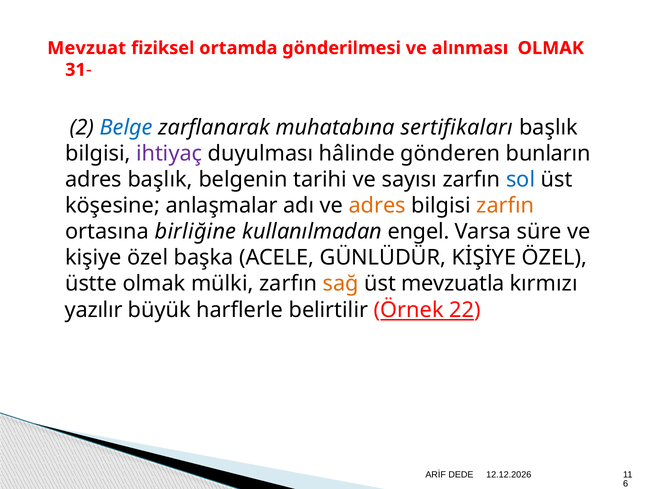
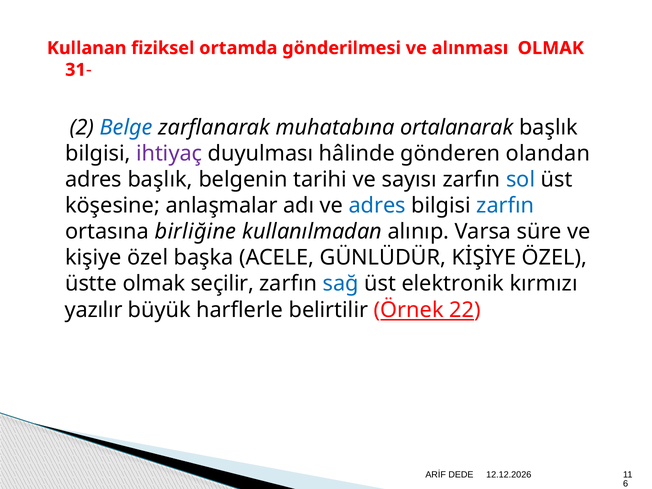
Mevzuat: Mevzuat -> Kullanan (87, 48)
sertifikaları: sertifikaları -> ortalanarak (457, 127)
bunların: bunların -> olandan (548, 153)
adres colour: orange -> blue (377, 206)
zarfın colour: orange -> blue (505, 206)
engel: engel -> alınıp (418, 232)
mülki: mülki -> seçilir (222, 284)
sağ colour: orange -> blue (341, 284)
mevzuatla: mevzuatla -> elektronik (453, 284)
